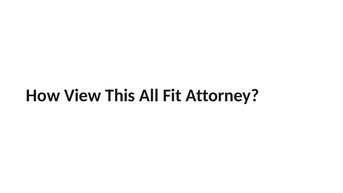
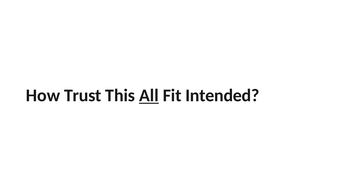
View: View -> Trust (83, 96)
All underline: none -> present (149, 96)
Attorney: Attorney -> Intended (222, 96)
